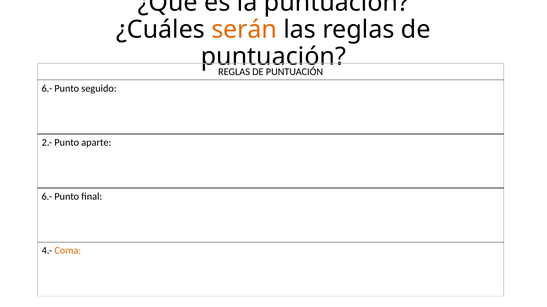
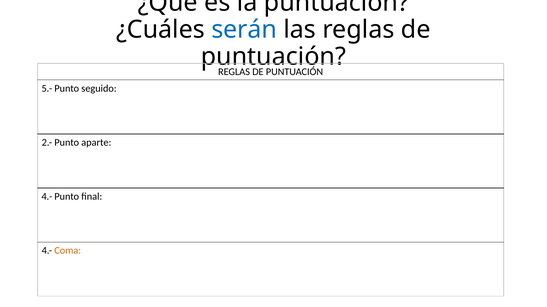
serán colour: orange -> blue (244, 30)
6.-: 6.- -> 5.- (47, 89)
6.-: 6.- -> 4.- (47, 197)
